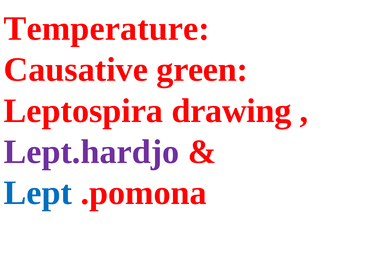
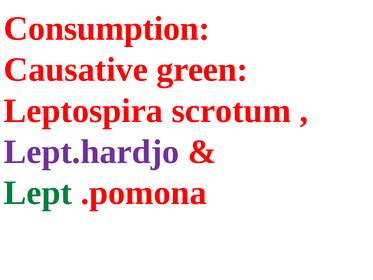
Temperature: Temperature -> Consumption (107, 29)
drawing: drawing -> scrotum (231, 111)
Lept colour: blue -> green (38, 193)
